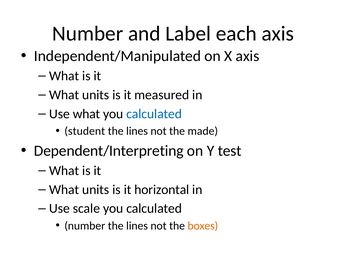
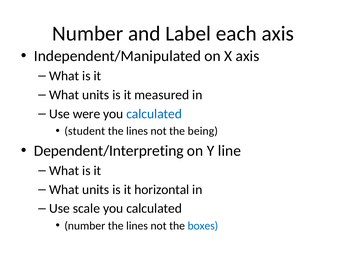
Use what: what -> were (87, 114)
made: made -> being (203, 131)
test: test -> line (230, 151)
boxes colour: orange -> blue (203, 226)
